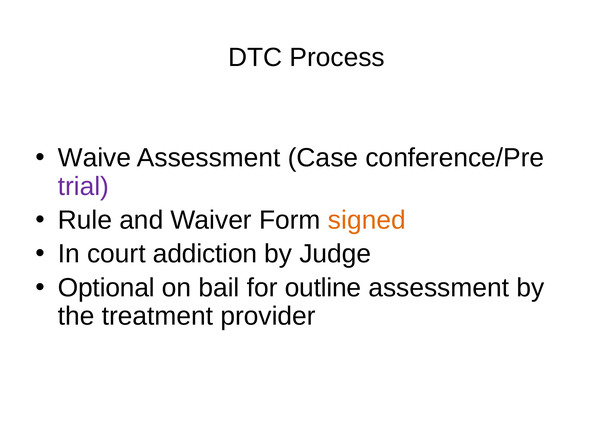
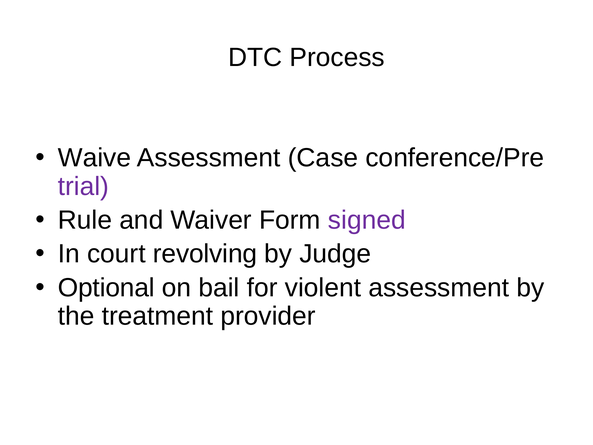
signed colour: orange -> purple (367, 220)
addiction: addiction -> revolving (205, 254)
outline: outline -> violent (323, 287)
